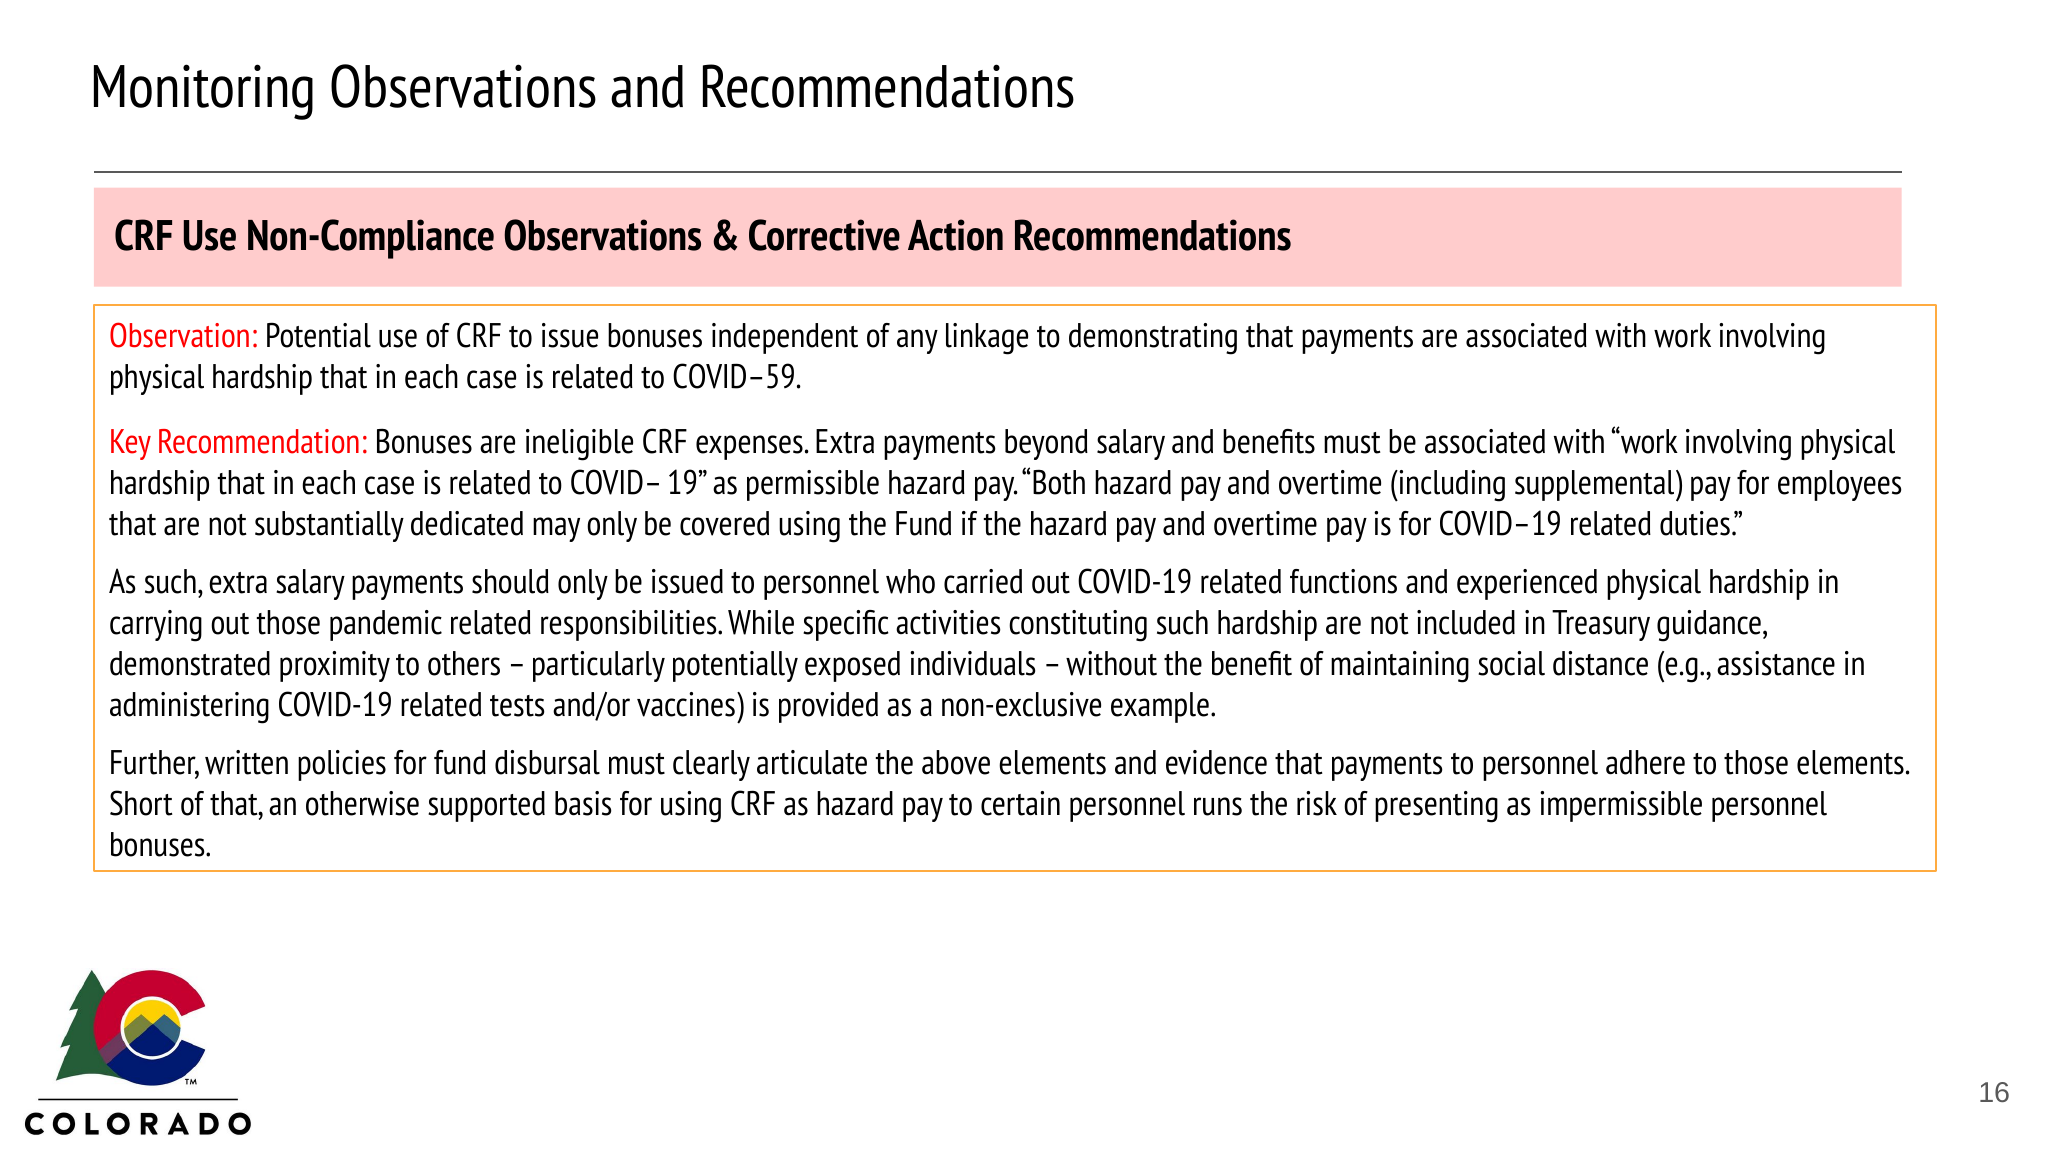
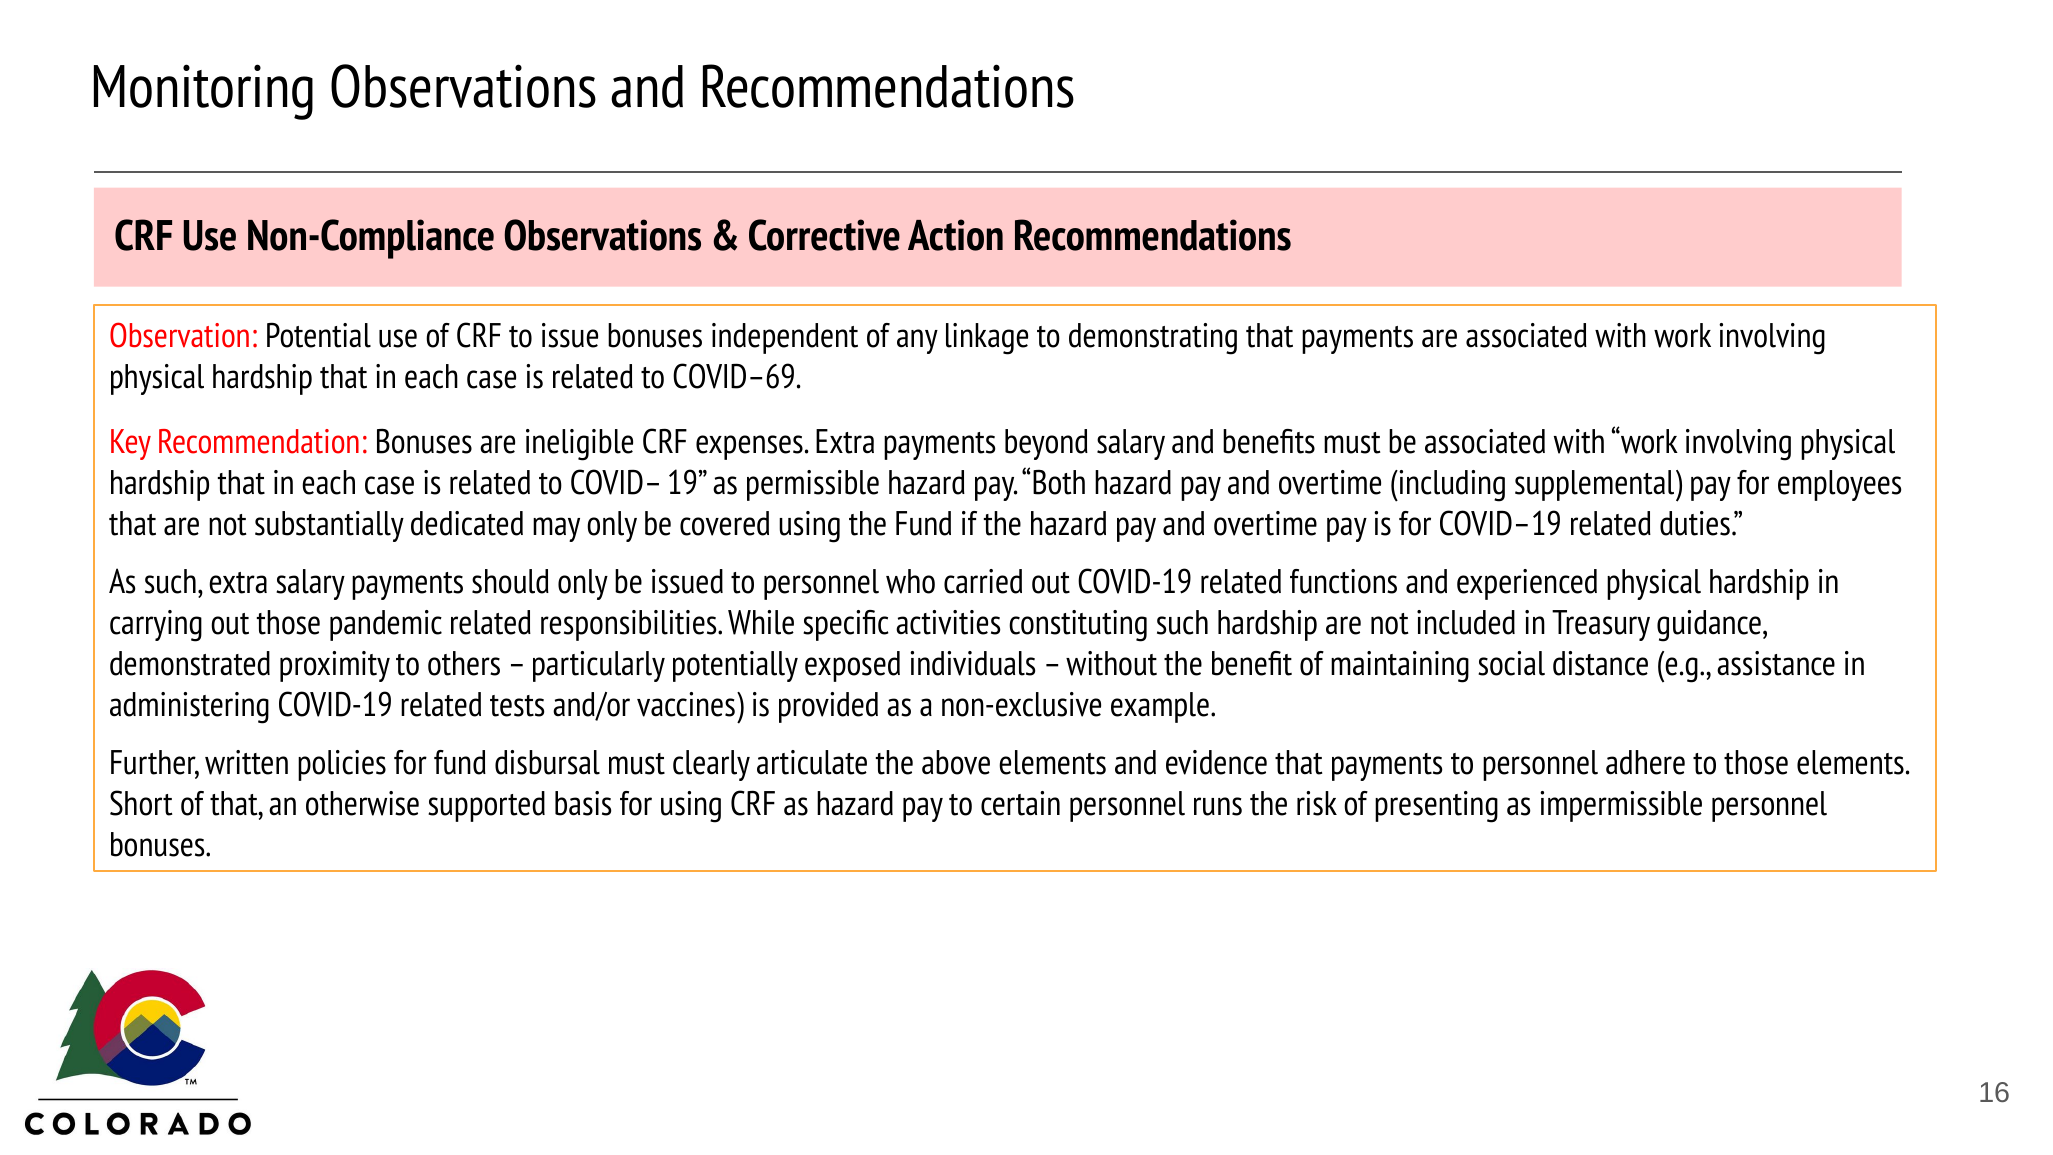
COVID–59: COVID–59 -> COVID–69 (737, 377)
